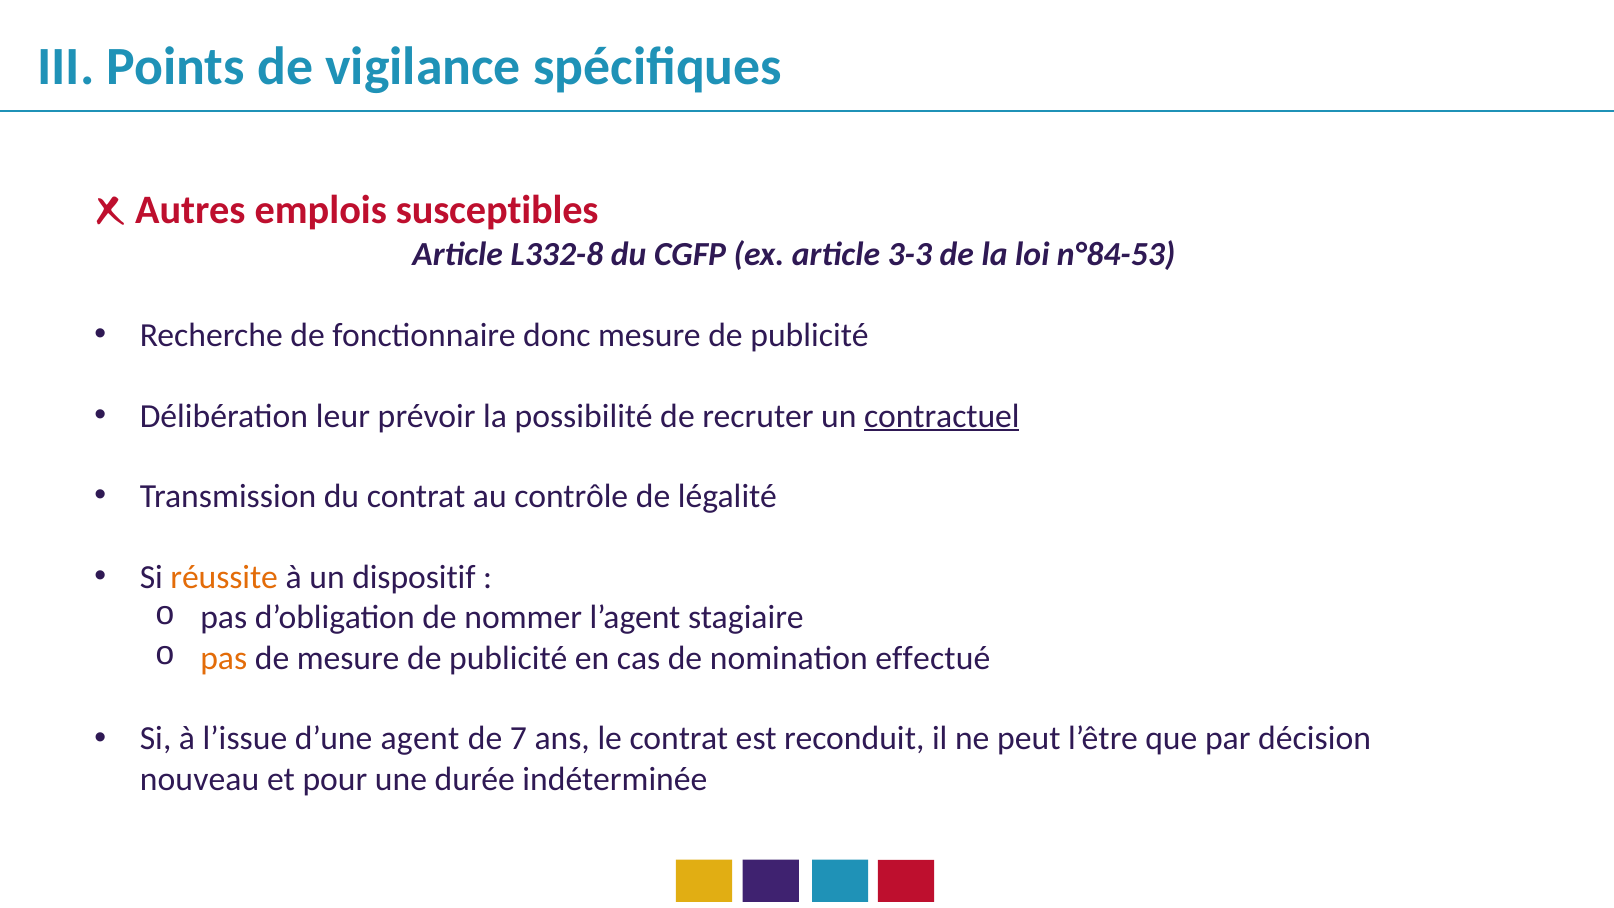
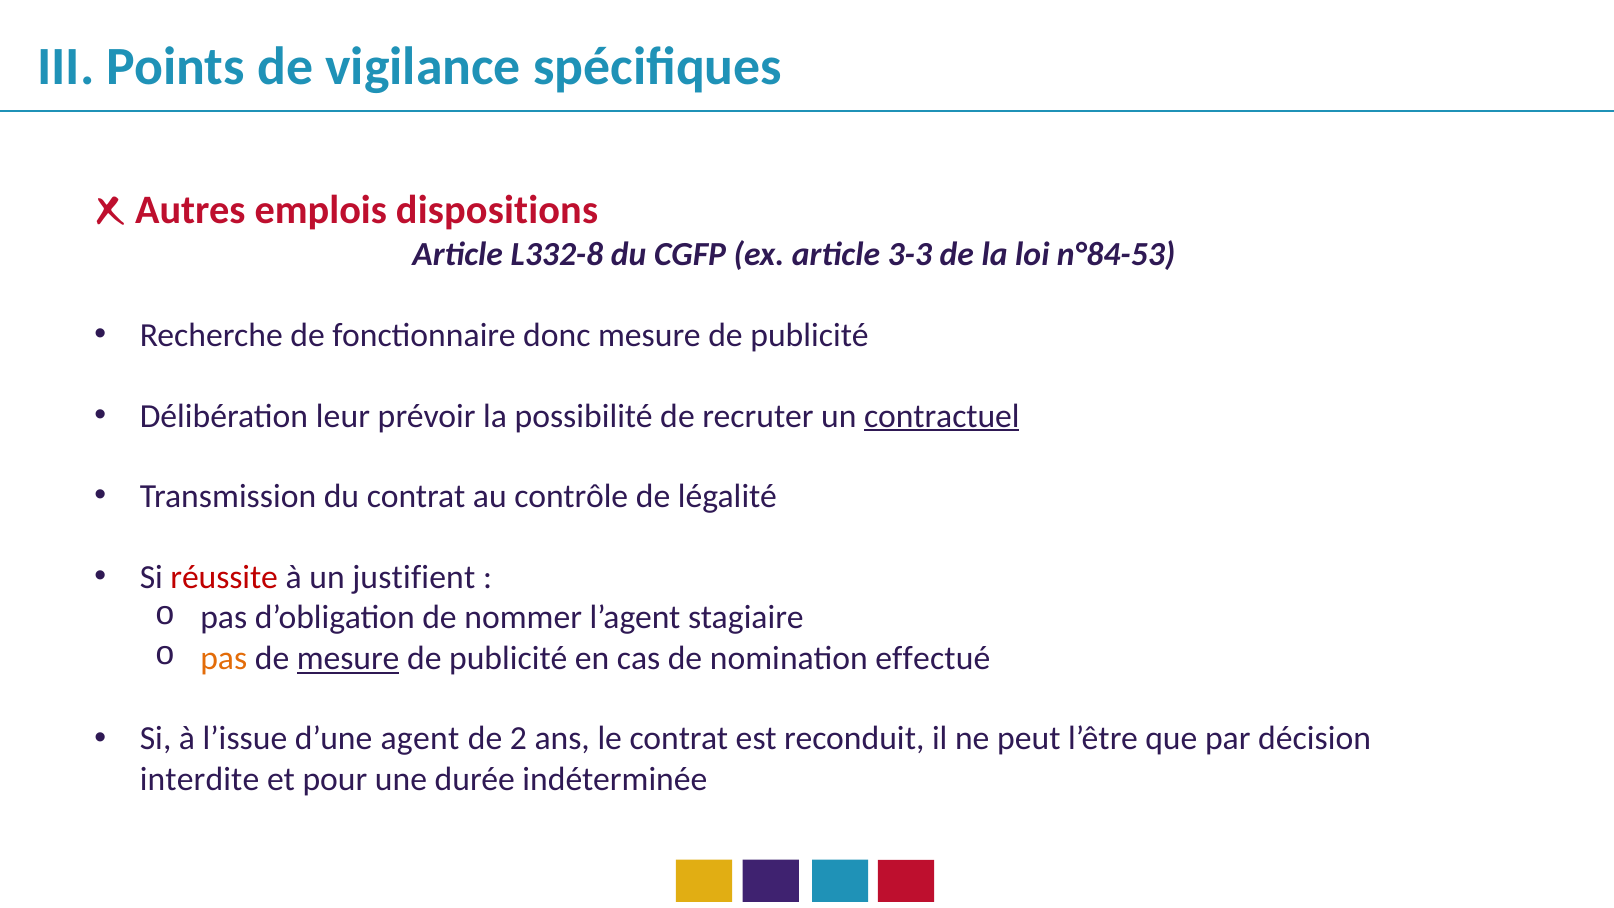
susceptibles: susceptibles -> dispositions (497, 210)
réussite colour: orange -> red (224, 577)
dispositif: dispositif -> justifient (414, 577)
mesure underline: none -> present (348, 658)
7: 7 -> 2 (518, 739)
nouveau: nouveau -> interdite (200, 779)
